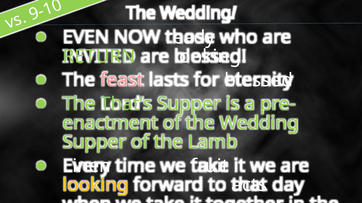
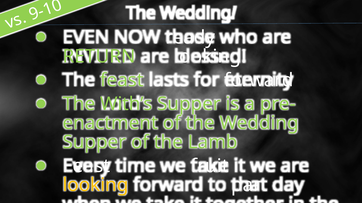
feast colour: pink -> light green (122, 80)
for blessed: blessed -> forward (259, 80)
That’s: That’s -> With’s (126, 104)
Linen: Linen -> Feast (86, 166)
acts: acts -> part (249, 186)
